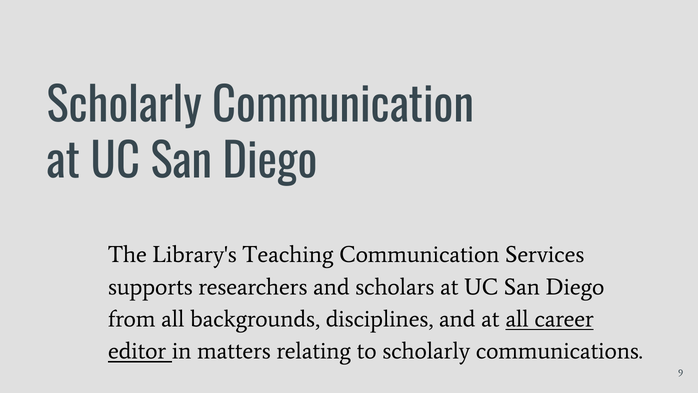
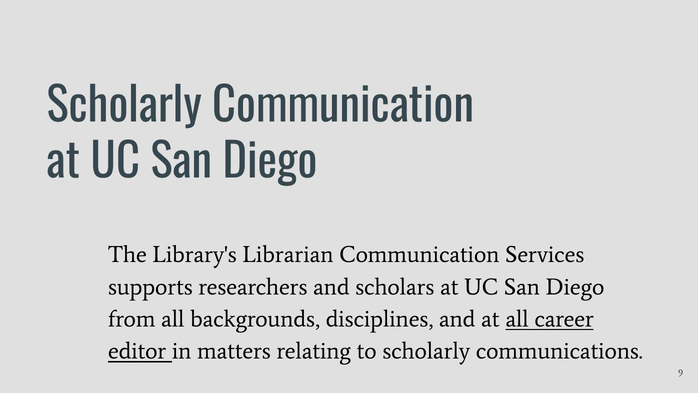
Teaching: Teaching -> Librarian (288, 255)
